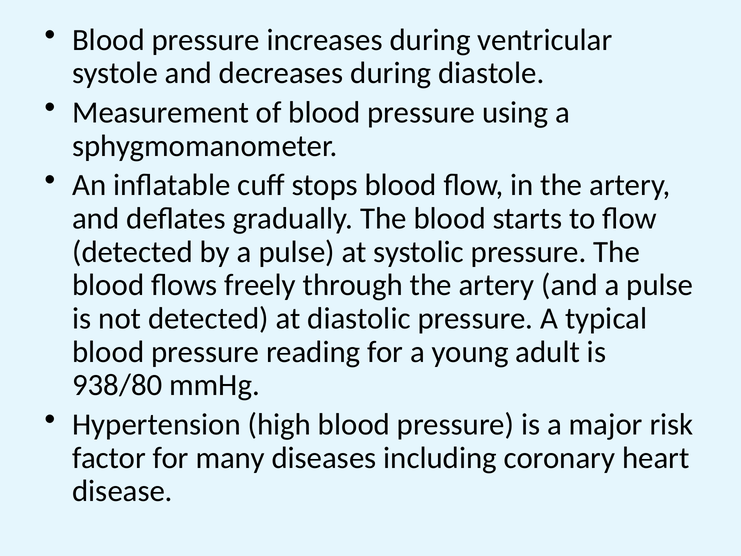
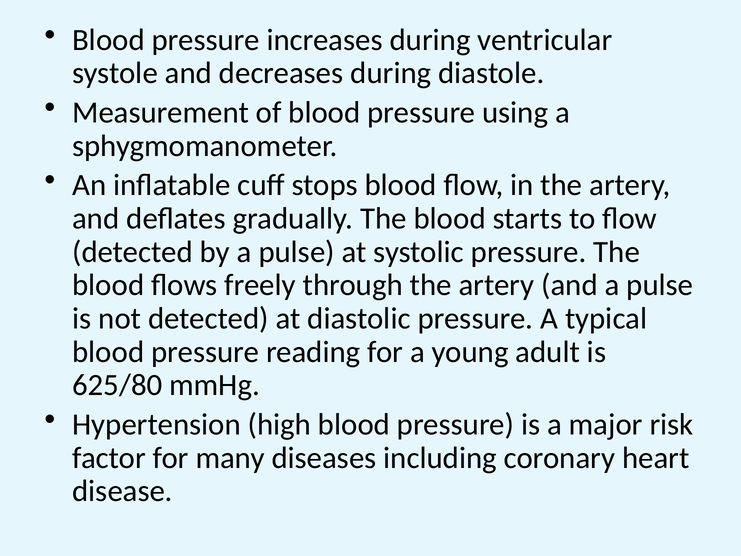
938/80: 938/80 -> 625/80 (117, 385)
